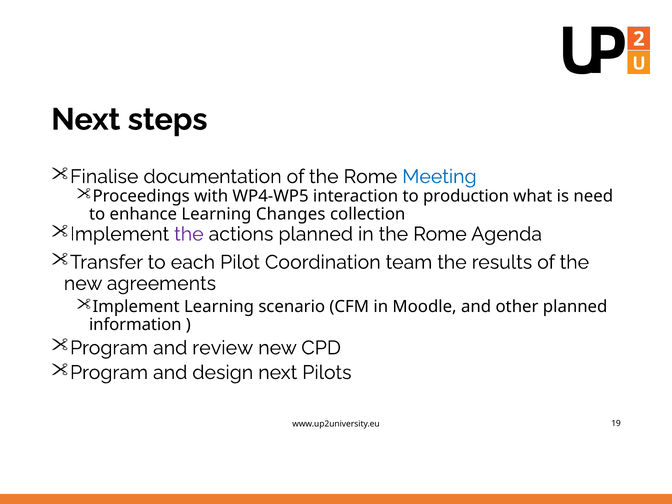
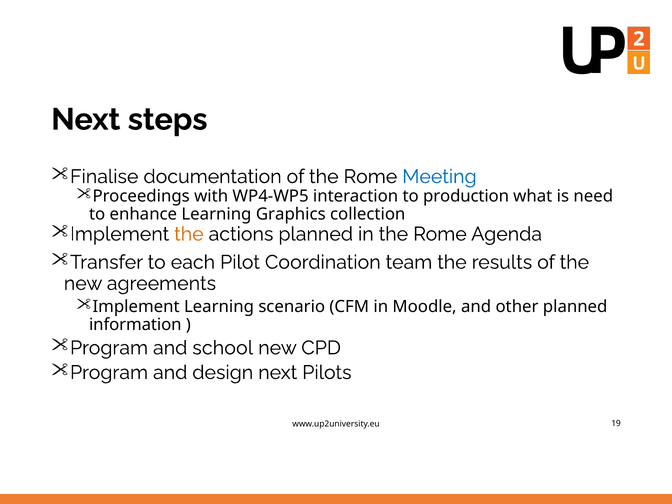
Changes: Changes -> Graphics (291, 214)
the colour: purple -> orange (189, 234)
review: review -> school (223, 348)
